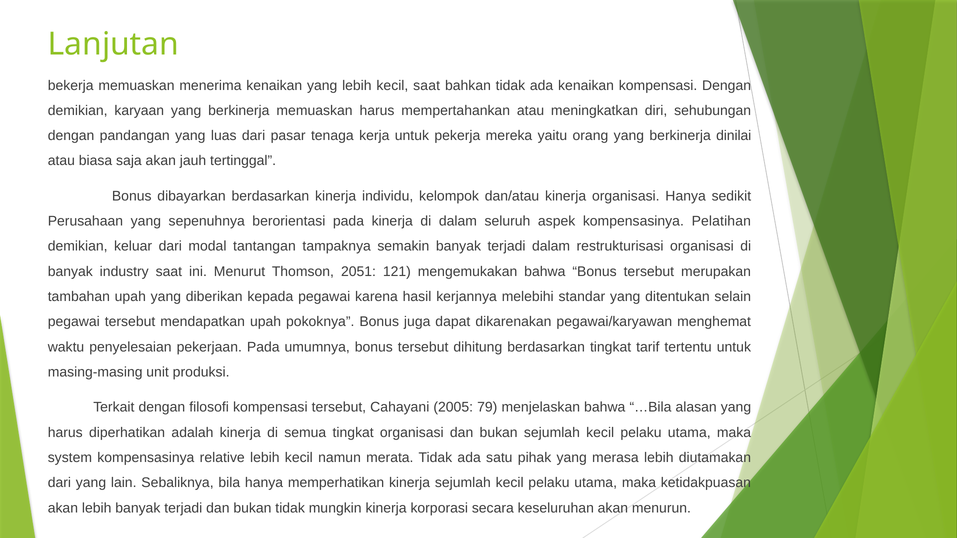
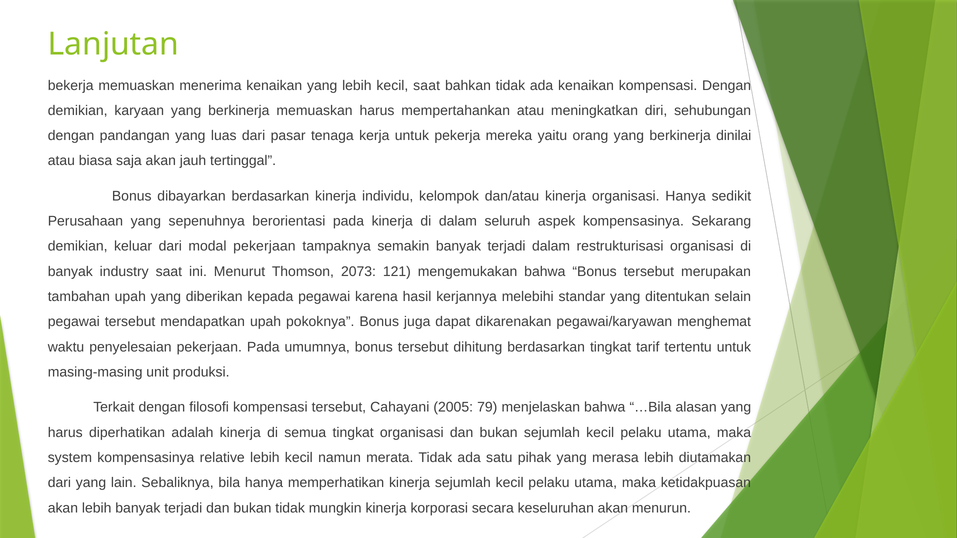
Pelatihan: Pelatihan -> Sekarang (721, 221)
modal tantangan: tantangan -> pekerjaan (264, 246)
2051: 2051 -> 2073 (358, 272)
